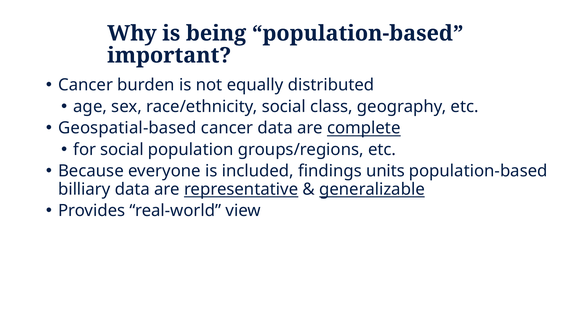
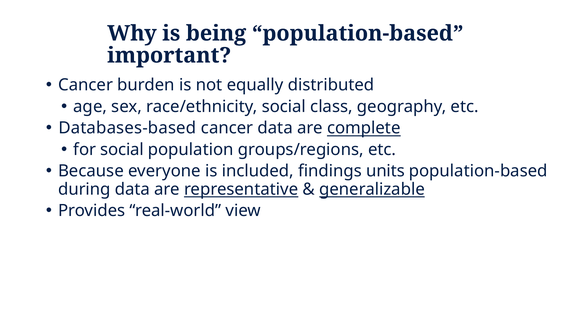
Geospatial-based: Geospatial-based -> Databases-based (127, 128)
billiary: billiary -> during (84, 189)
